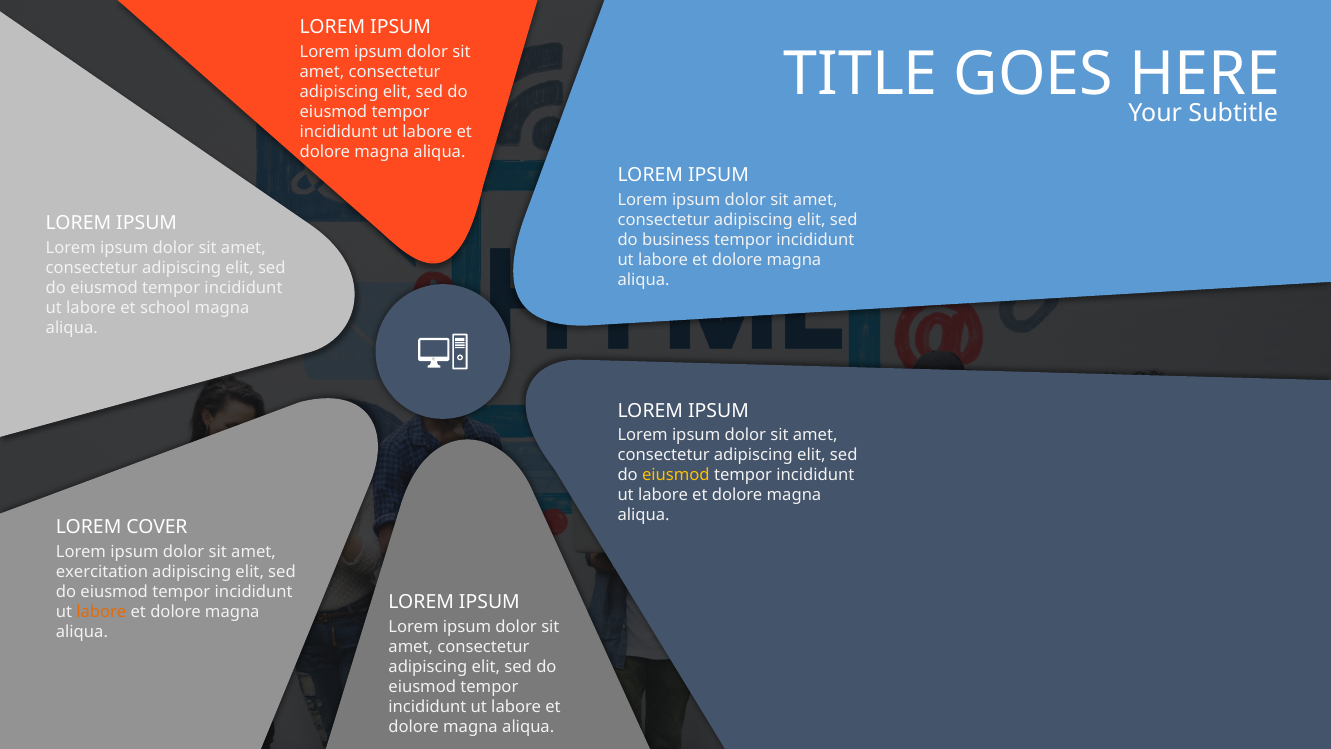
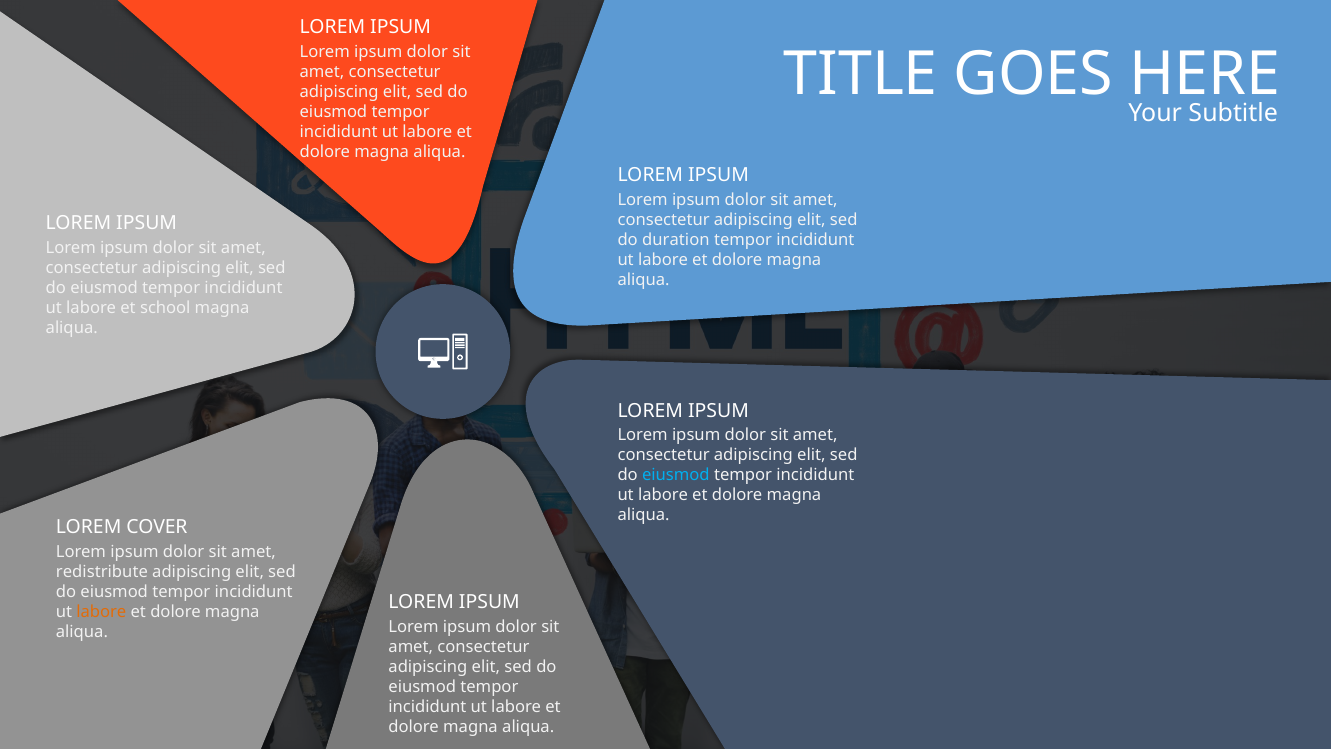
business: business -> duration (676, 240)
eiusmod colour: yellow -> light blue (676, 475)
exercitation: exercitation -> redistribute (102, 572)
